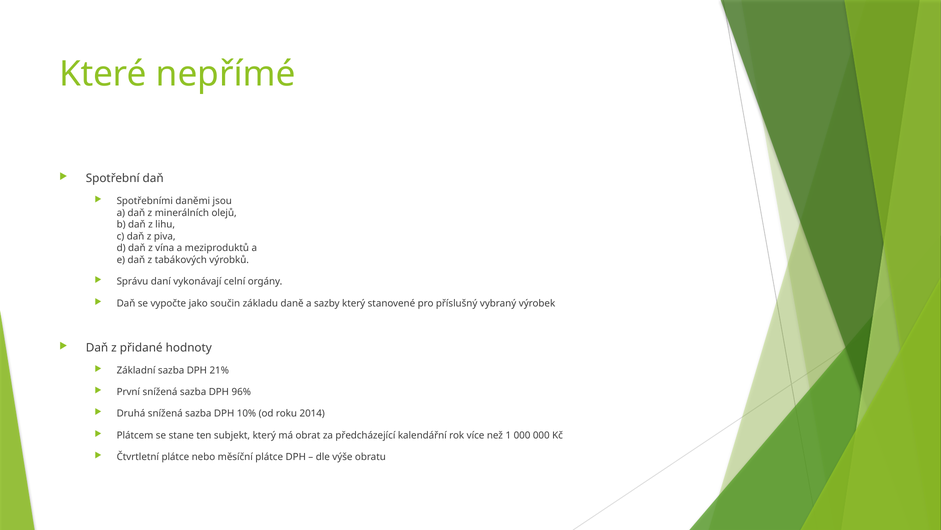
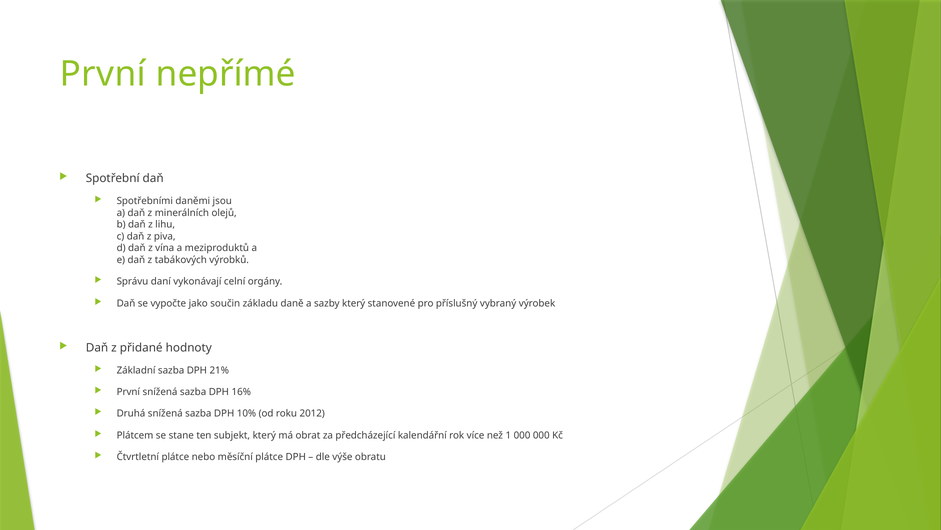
Které: Které -> První (103, 74)
96%: 96% -> 16% (241, 392)
2014: 2014 -> 2012 (312, 413)
